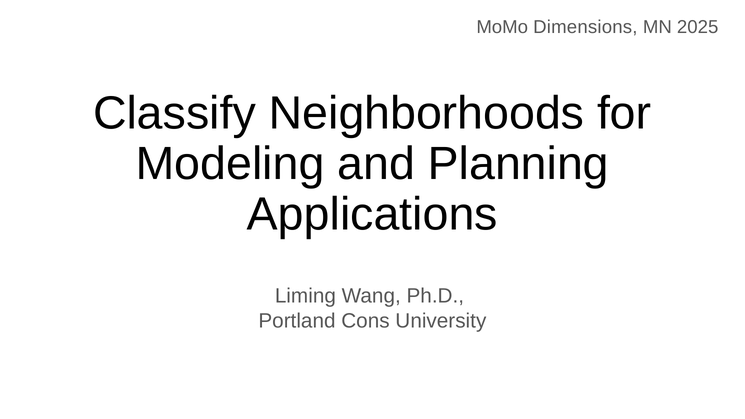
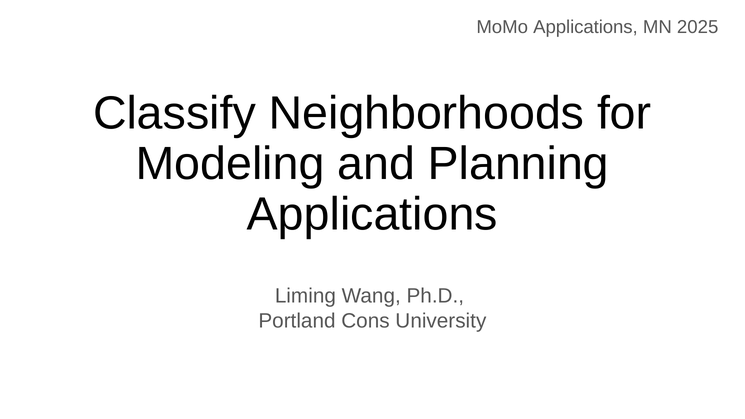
MoMo Dimensions: Dimensions -> Applications (585, 27)
